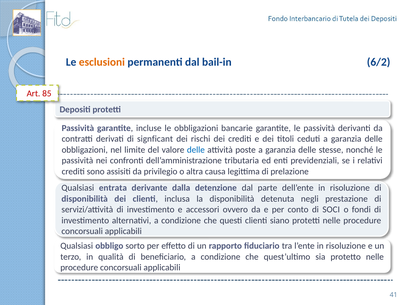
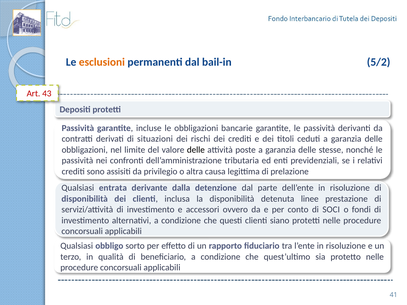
6/2: 6/2 -> 5/2 (379, 62)
85: 85 -> 43 (47, 94)
signficant: signficant -> situazioni (155, 139)
delle colour: blue -> black (196, 150)
negli: negli -> linee (310, 199)
